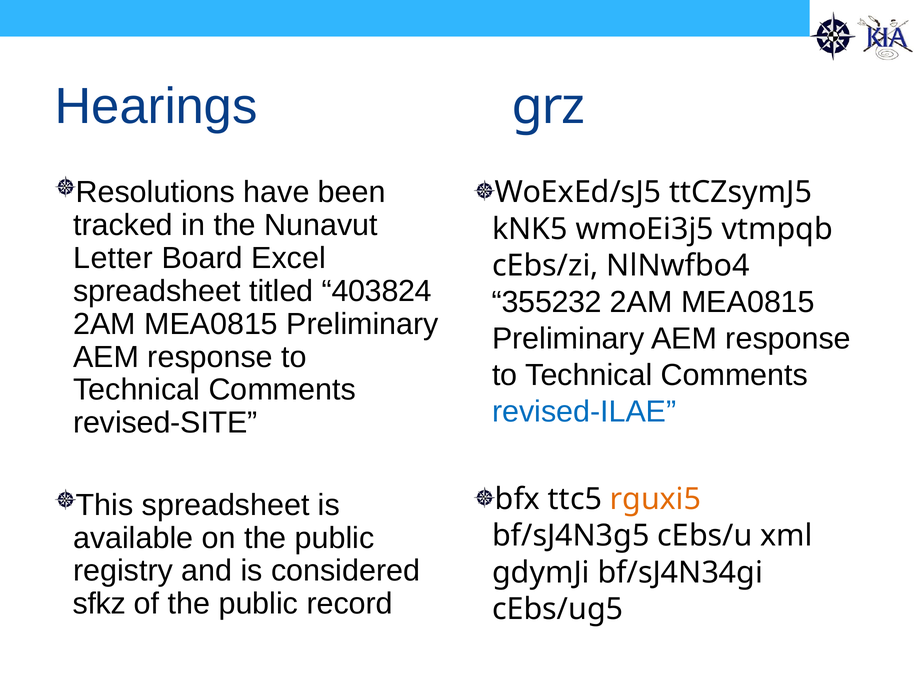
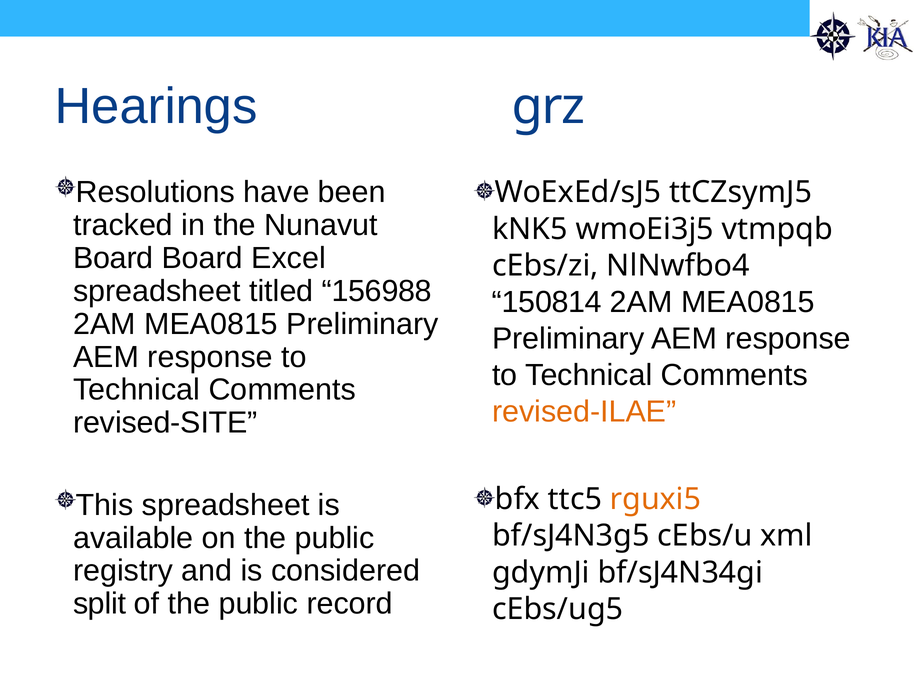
Letter: Letter -> Board (113, 258)
403824: 403824 -> 156988 (377, 291)
355232: 355232 -> 150814 (547, 302)
revised-ILAE colour: blue -> orange (584, 412)
sfkz: sfkz -> split (99, 603)
